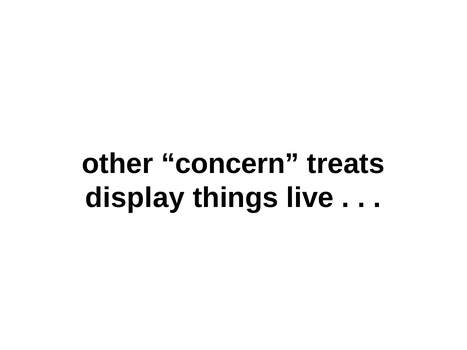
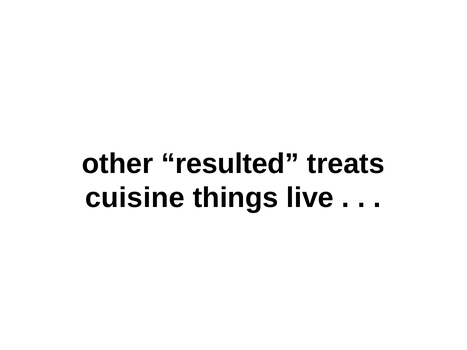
concern: concern -> resulted (230, 164)
display: display -> cuisine (135, 198)
